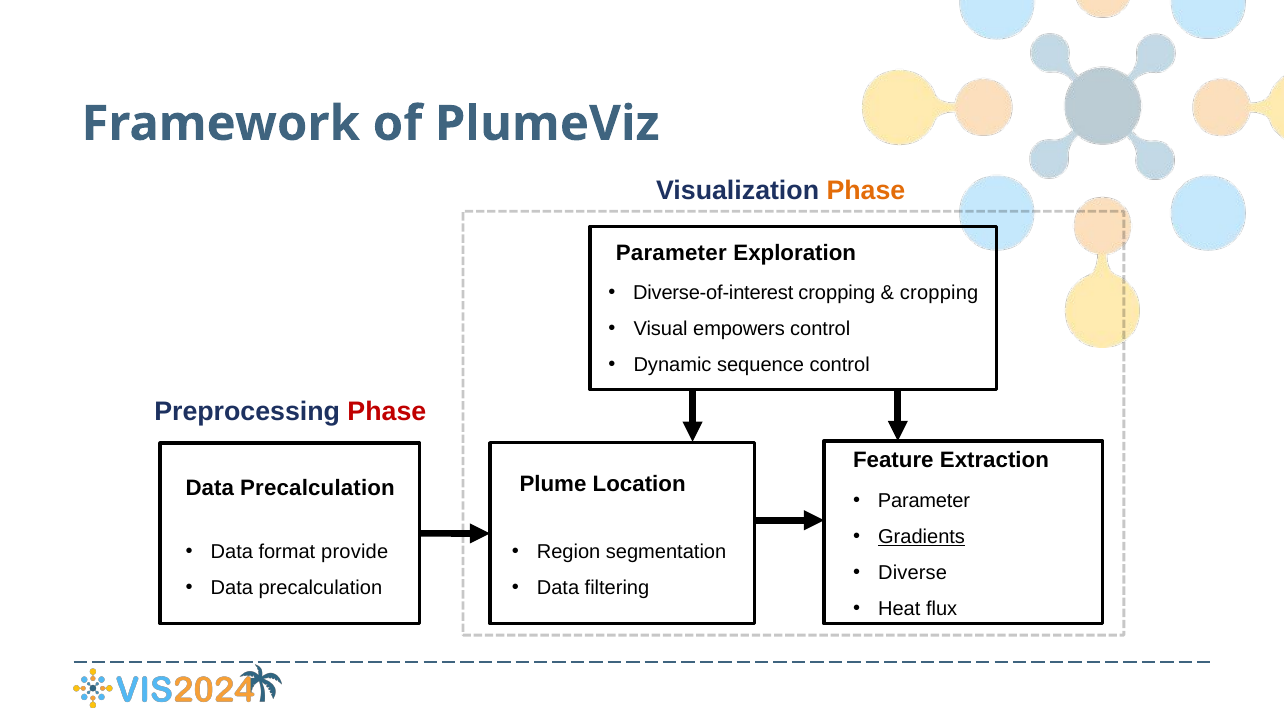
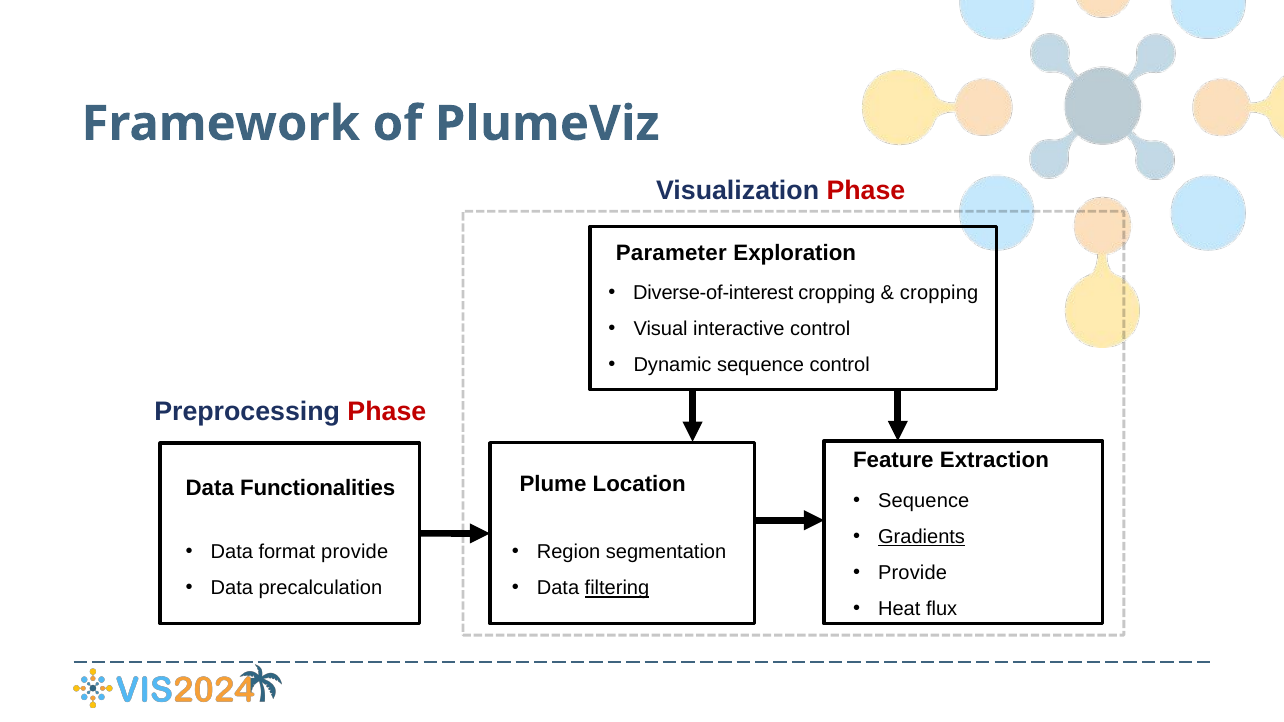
Phase colour: orange -> red (866, 191)
empowers: empowers -> interactive (739, 329)
Precalculation: Precalculation -> Functionalities (318, 488)
Parameter: Parameter -> Sequence (924, 501)
Diverse: Diverse -> Provide (913, 573)
filtering underline: none -> present (617, 589)
